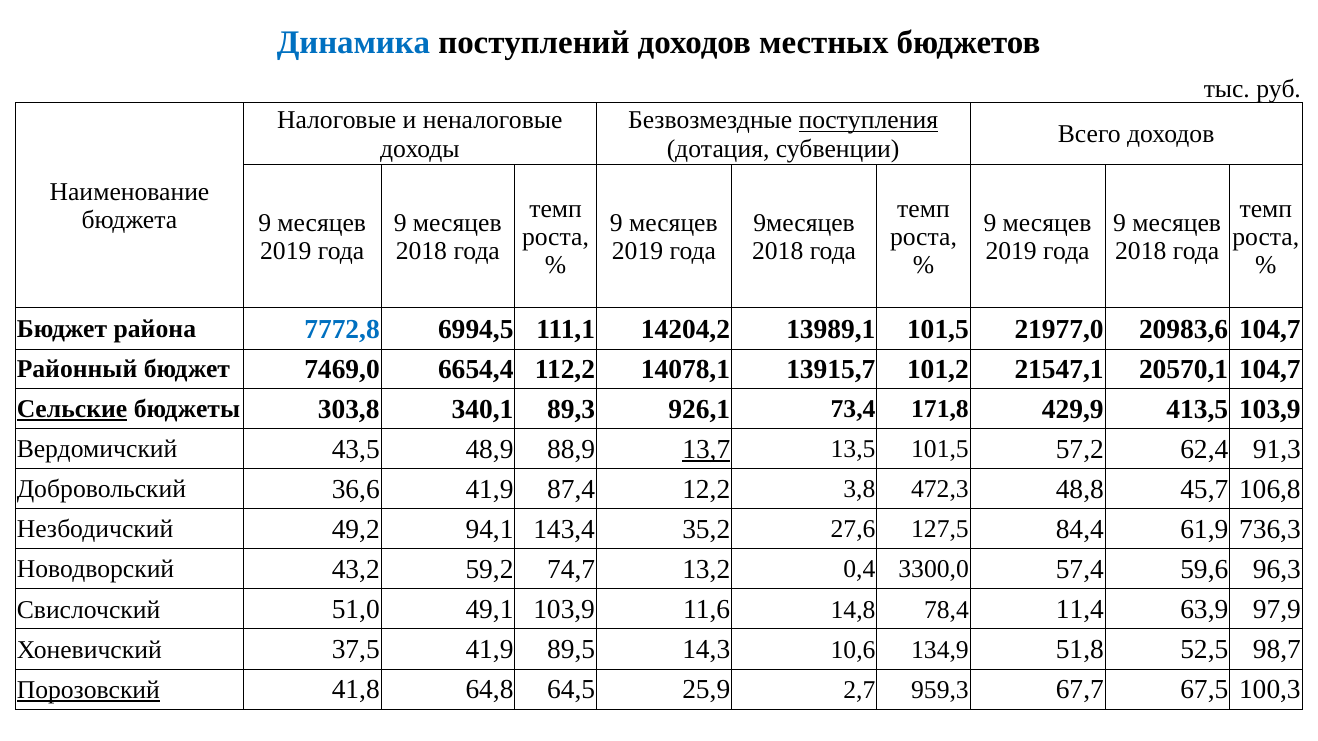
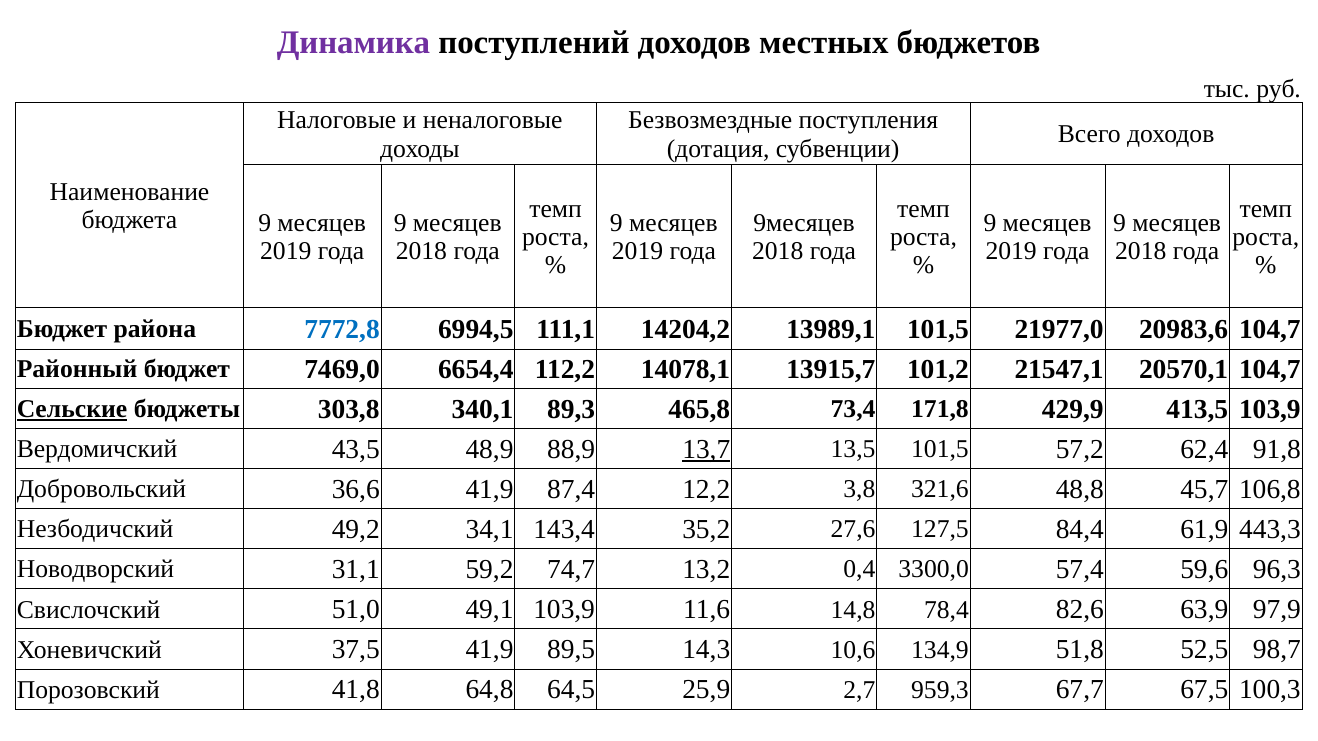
Динамика colour: blue -> purple (353, 42)
поступления underline: present -> none (868, 120)
926,1: 926,1 -> 465,8 (699, 409)
91,3: 91,3 -> 91,8 (1277, 449)
472,3: 472,3 -> 321,6 (940, 490)
94,1: 94,1 -> 34,1 (490, 530)
736,3: 736,3 -> 443,3 (1270, 530)
43,2: 43,2 -> 31,1 (356, 570)
11,4: 11,4 -> 82,6 (1080, 610)
Порозовский underline: present -> none (88, 690)
